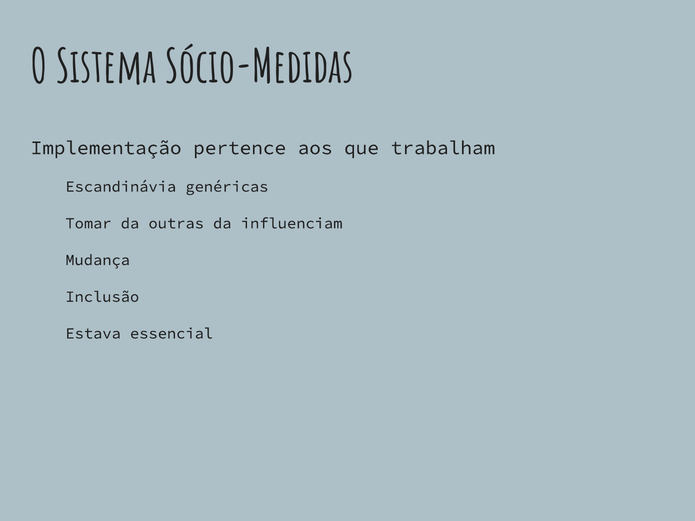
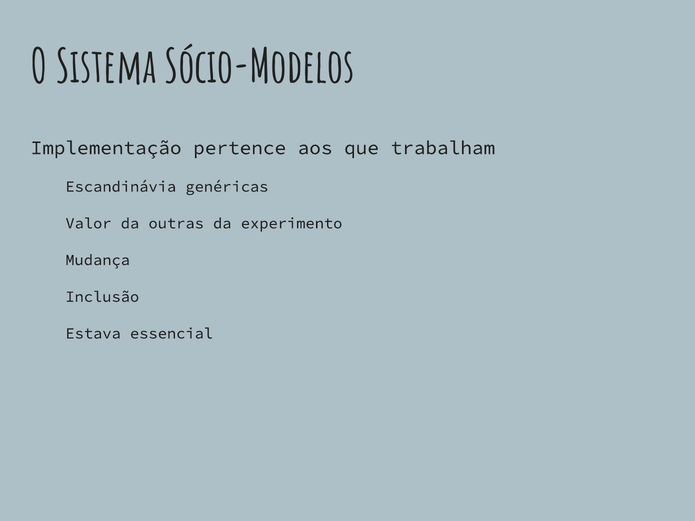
Sócio-Medidas: Sócio-Medidas -> Sócio-Modelos (259, 68)
Tomar: Tomar -> Valor (88, 223)
influenciam: influenciam -> experimento (292, 223)
